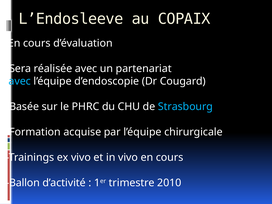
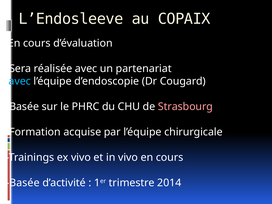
Strasbourg colour: light blue -> pink (185, 107)
Ballon: Ballon -> Basée (23, 183)
2010: 2010 -> 2014 (169, 183)
